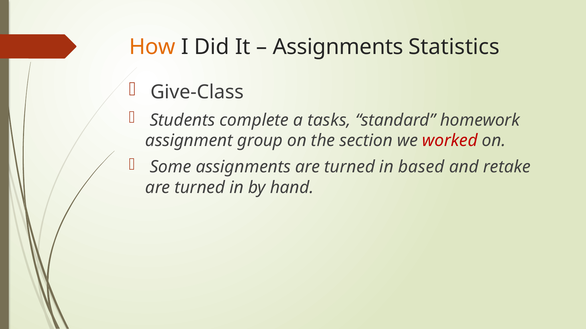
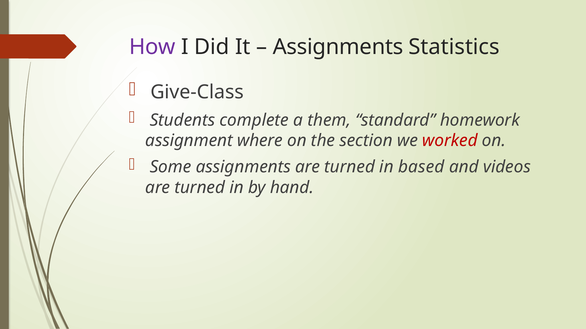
How colour: orange -> purple (152, 47)
tasks: tasks -> them (329, 120)
group: group -> where (260, 141)
retake: retake -> videos (507, 167)
